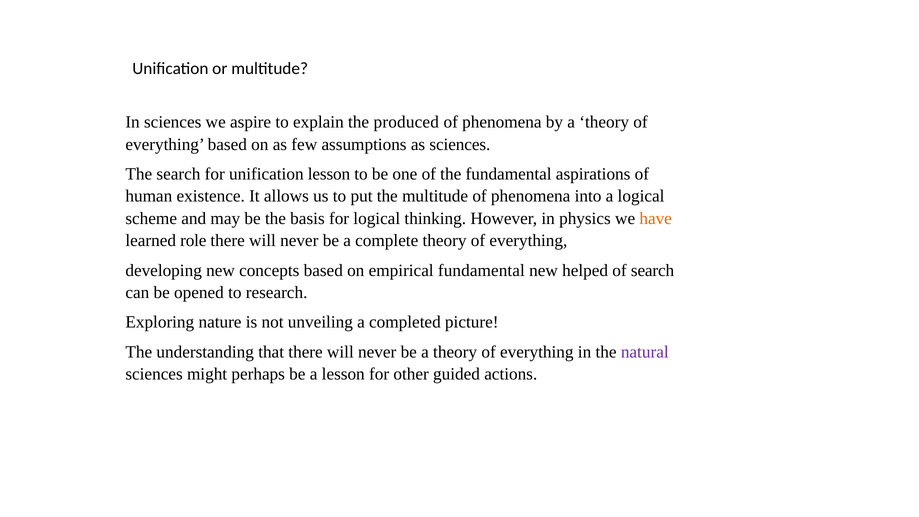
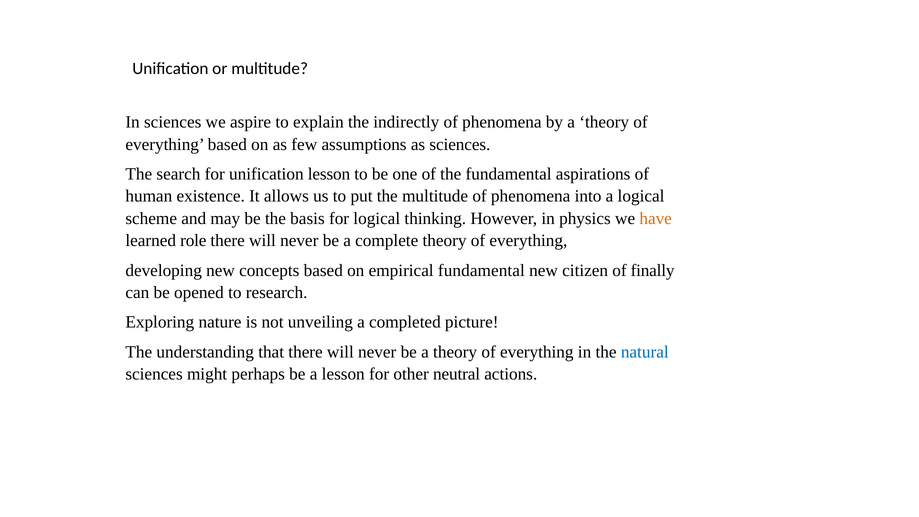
produced: produced -> indirectly (406, 122)
helped: helped -> citizen (585, 270)
of search: search -> finally (653, 270)
natural colour: purple -> blue (645, 352)
guided: guided -> neutral (457, 374)
